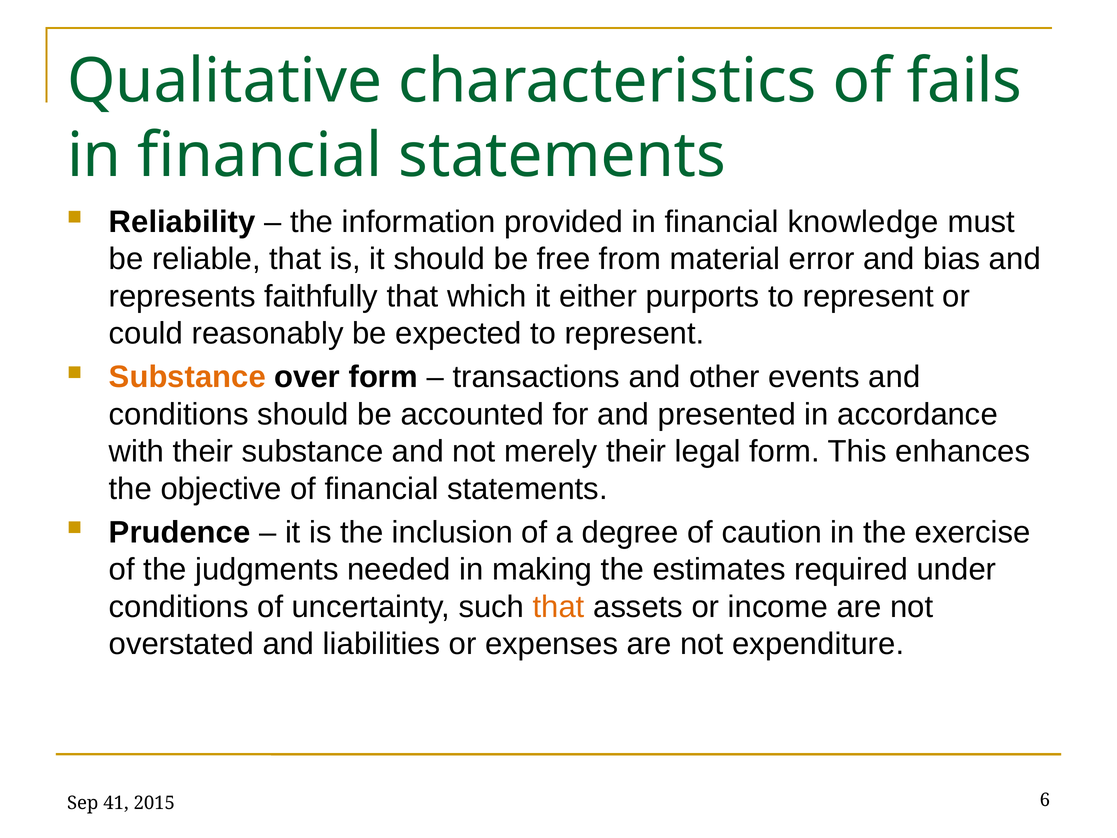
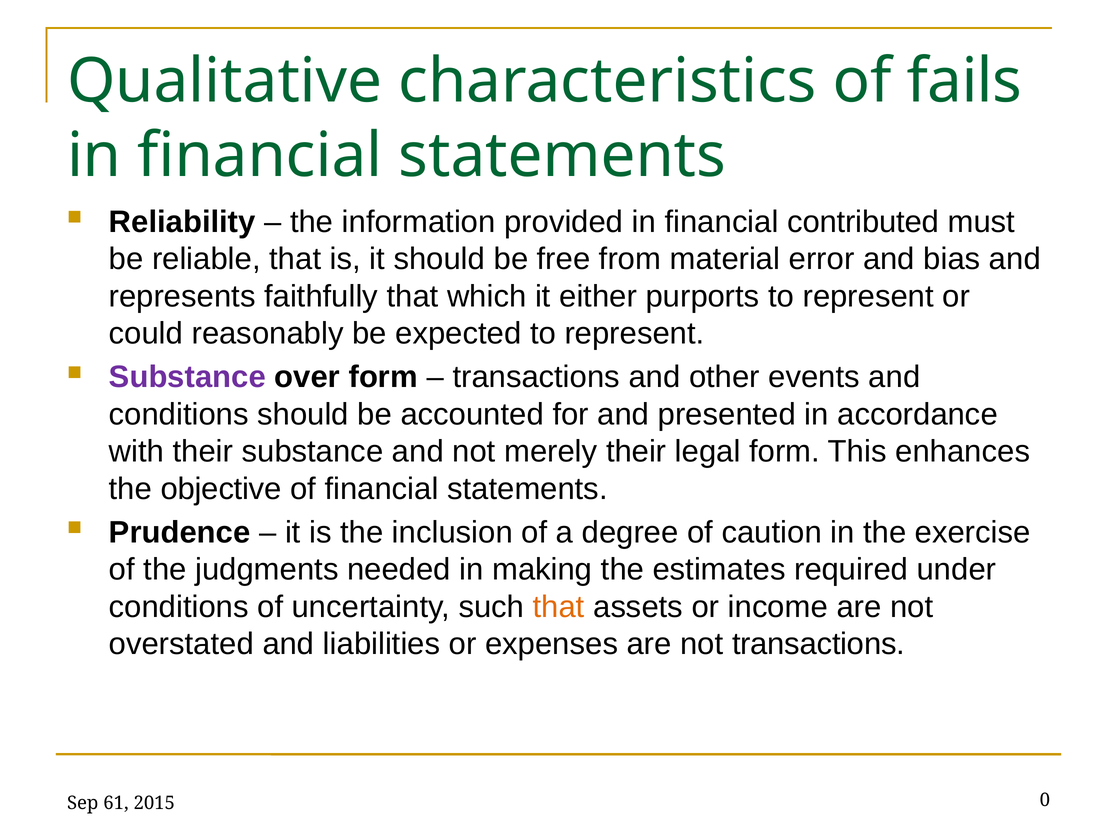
knowledge: knowledge -> contributed (863, 222)
Substance colour: orange -> purple (187, 377)
not expenditure: expenditure -> transactions (818, 644)
41: 41 -> 61 (116, 803)
6: 6 -> 0 (1045, 800)
